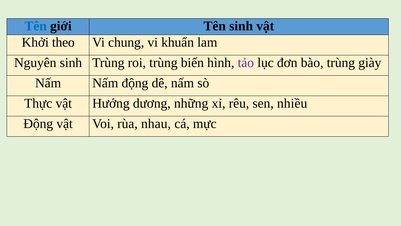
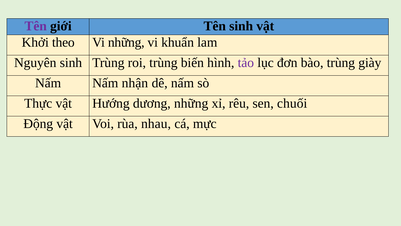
Tên colour: blue -> purple (36, 26)
Vi chung: chung -> những (126, 42)
Nấm động: động -> nhận (135, 83)
nhiều: nhiều -> chuối (292, 103)
